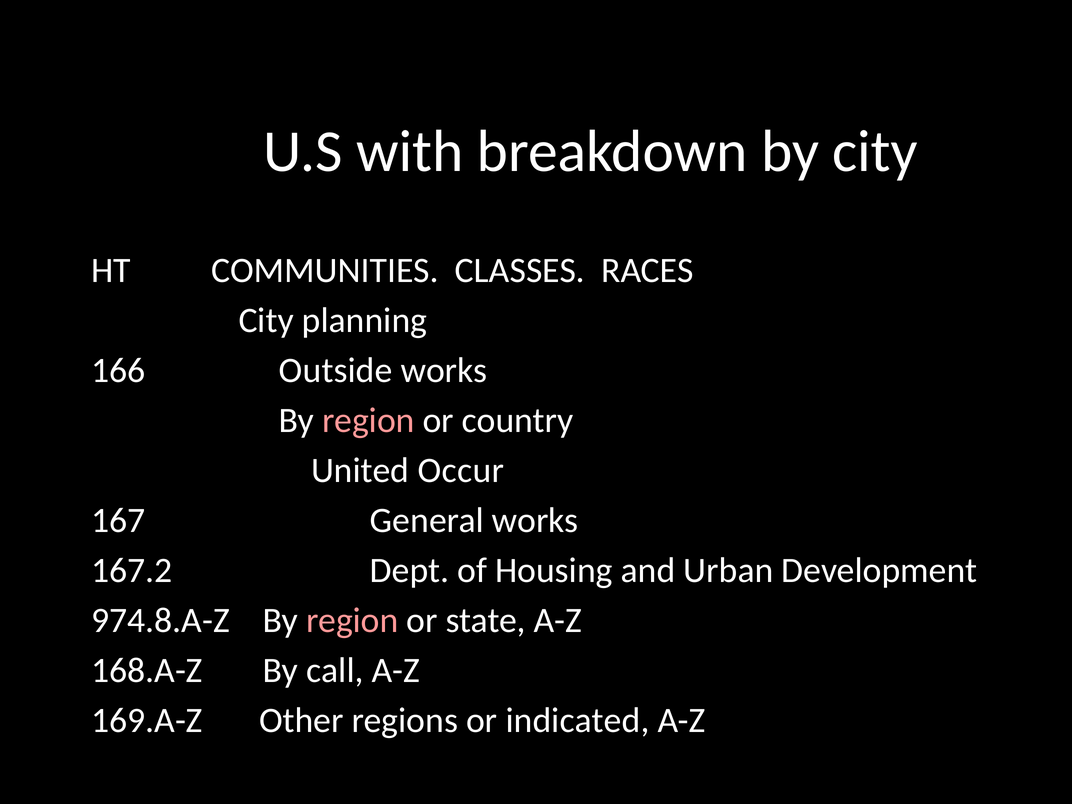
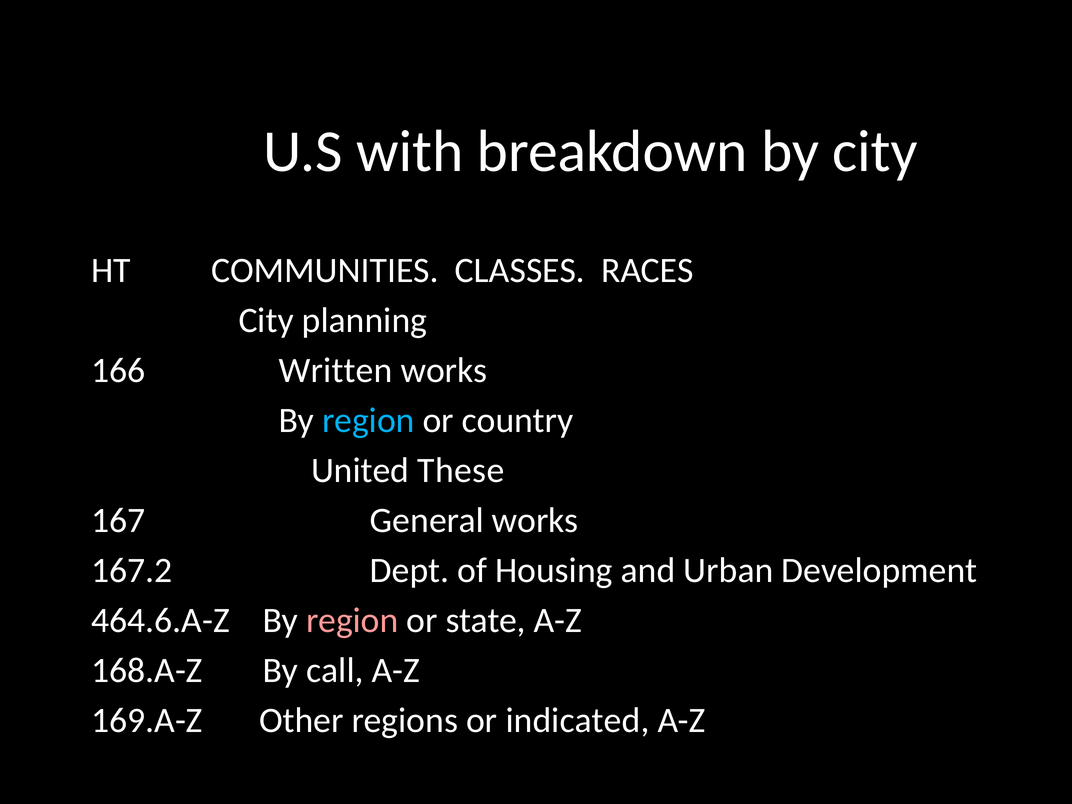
Outside: Outside -> Written (336, 371)
region colour: pink -> light blue (368, 421)
Occur: Occur -> These (461, 471)
974.8.A-Z: 974.8.A-Z -> 464.6.A-Z (160, 621)
